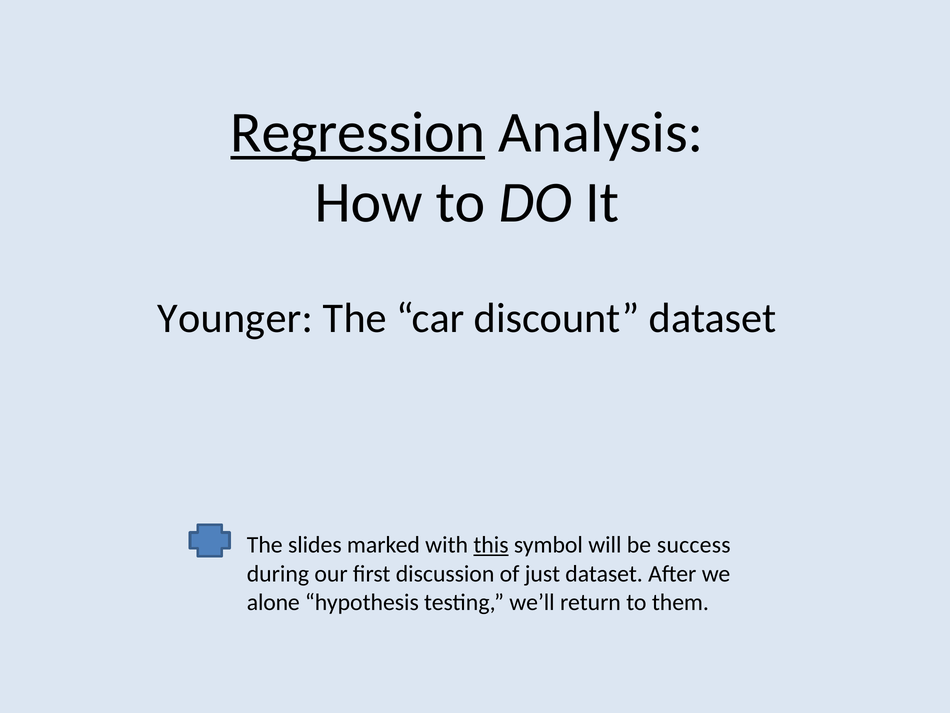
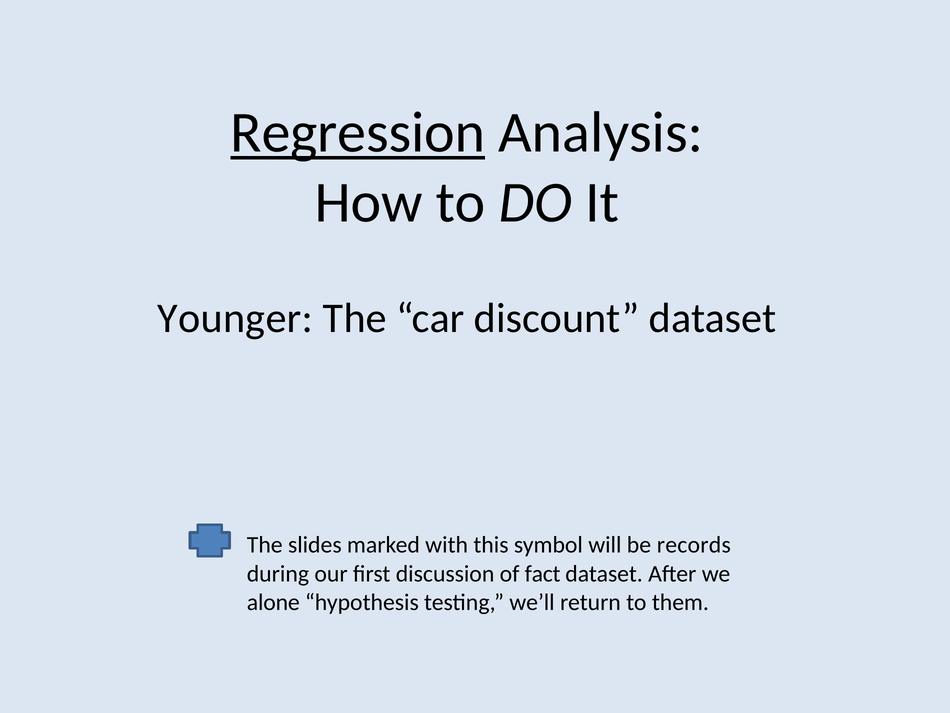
this underline: present -> none (491, 545)
success: success -> records (694, 545)
just: just -> fact (543, 573)
